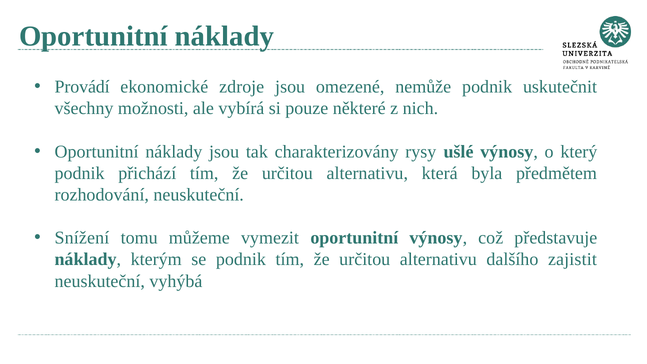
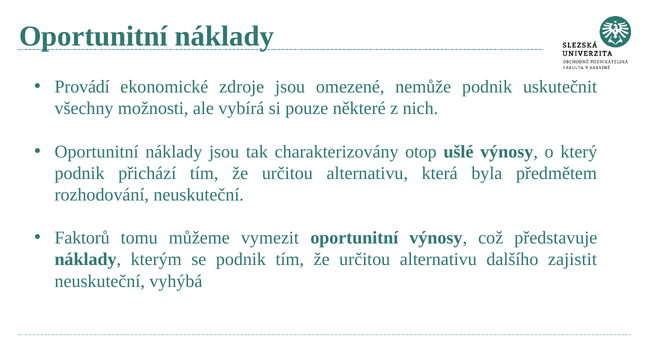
rysy: rysy -> otop (421, 152)
Snížení: Snížení -> Faktorů (82, 238)
